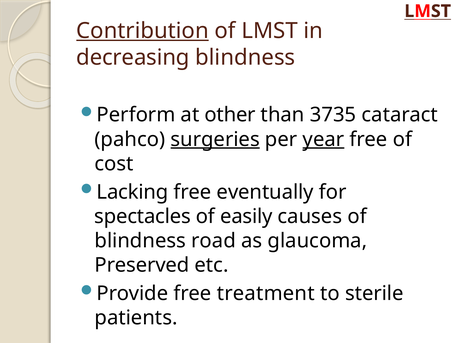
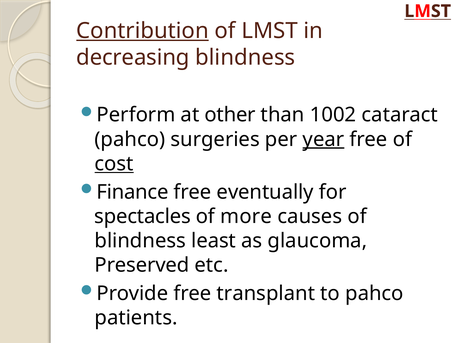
3735: 3735 -> 1002 (333, 115)
surgeries underline: present -> none (215, 139)
cost underline: none -> present (114, 164)
Lacking: Lacking -> Finance (133, 192)
easily: easily -> more (246, 216)
road: road -> least (214, 241)
treatment: treatment -> transplant (266, 293)
to sterile: sterile -> pahco (374, 293)
